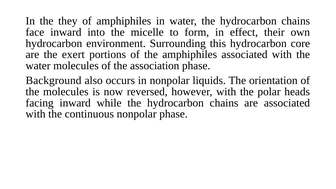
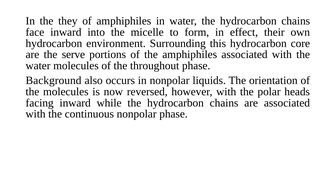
exert: exert -> serve (73, 55)
association: association -> throughout (155, 66)
